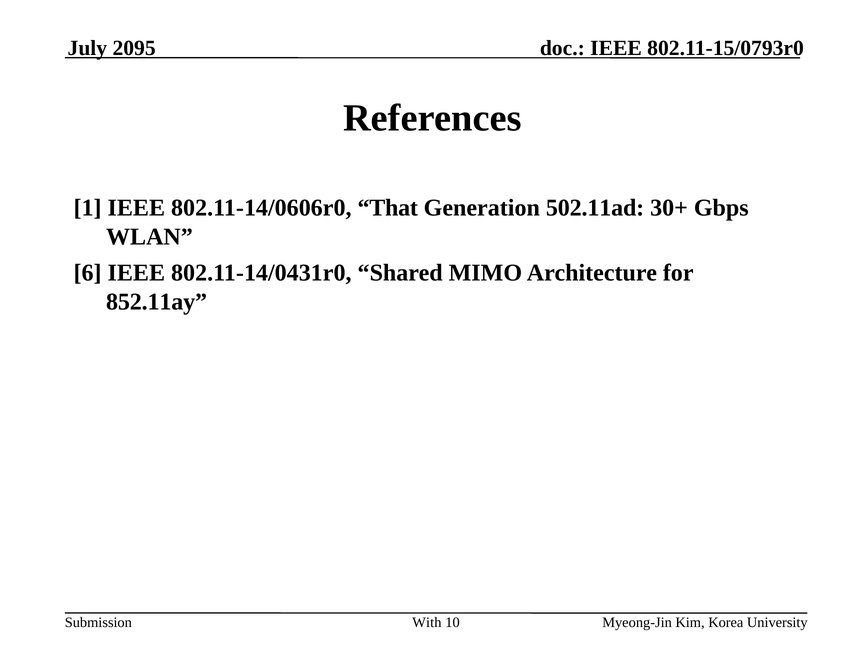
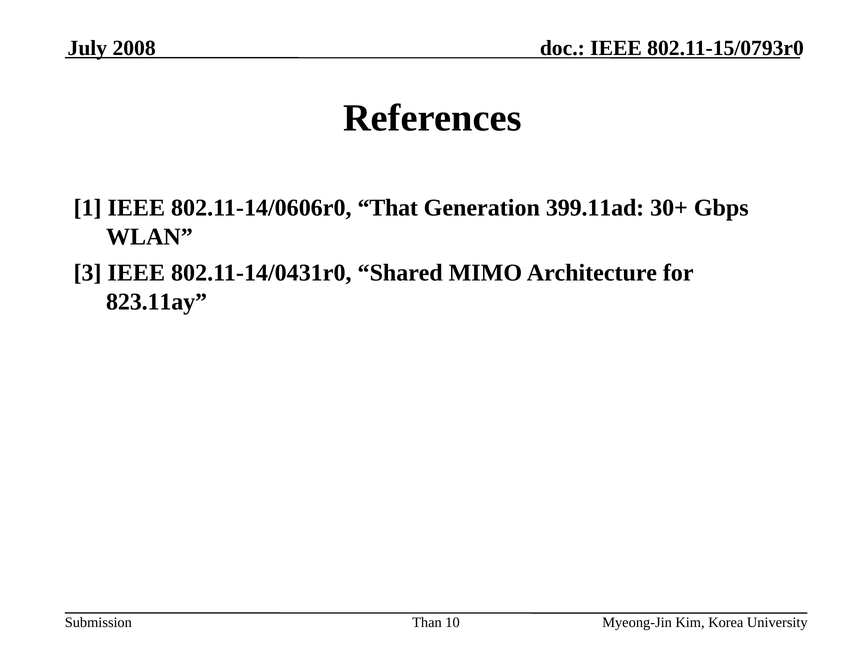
2095: 2095 -> 2008 (134, 48)
502.11ad: 502.11ad -> 399.11ad (595, 208)
6: 6 -> 3 (88, 273)
852.11ay: 852.11ay -> 823.11ay (157, 302)
With: With -> Than (427, 622)
